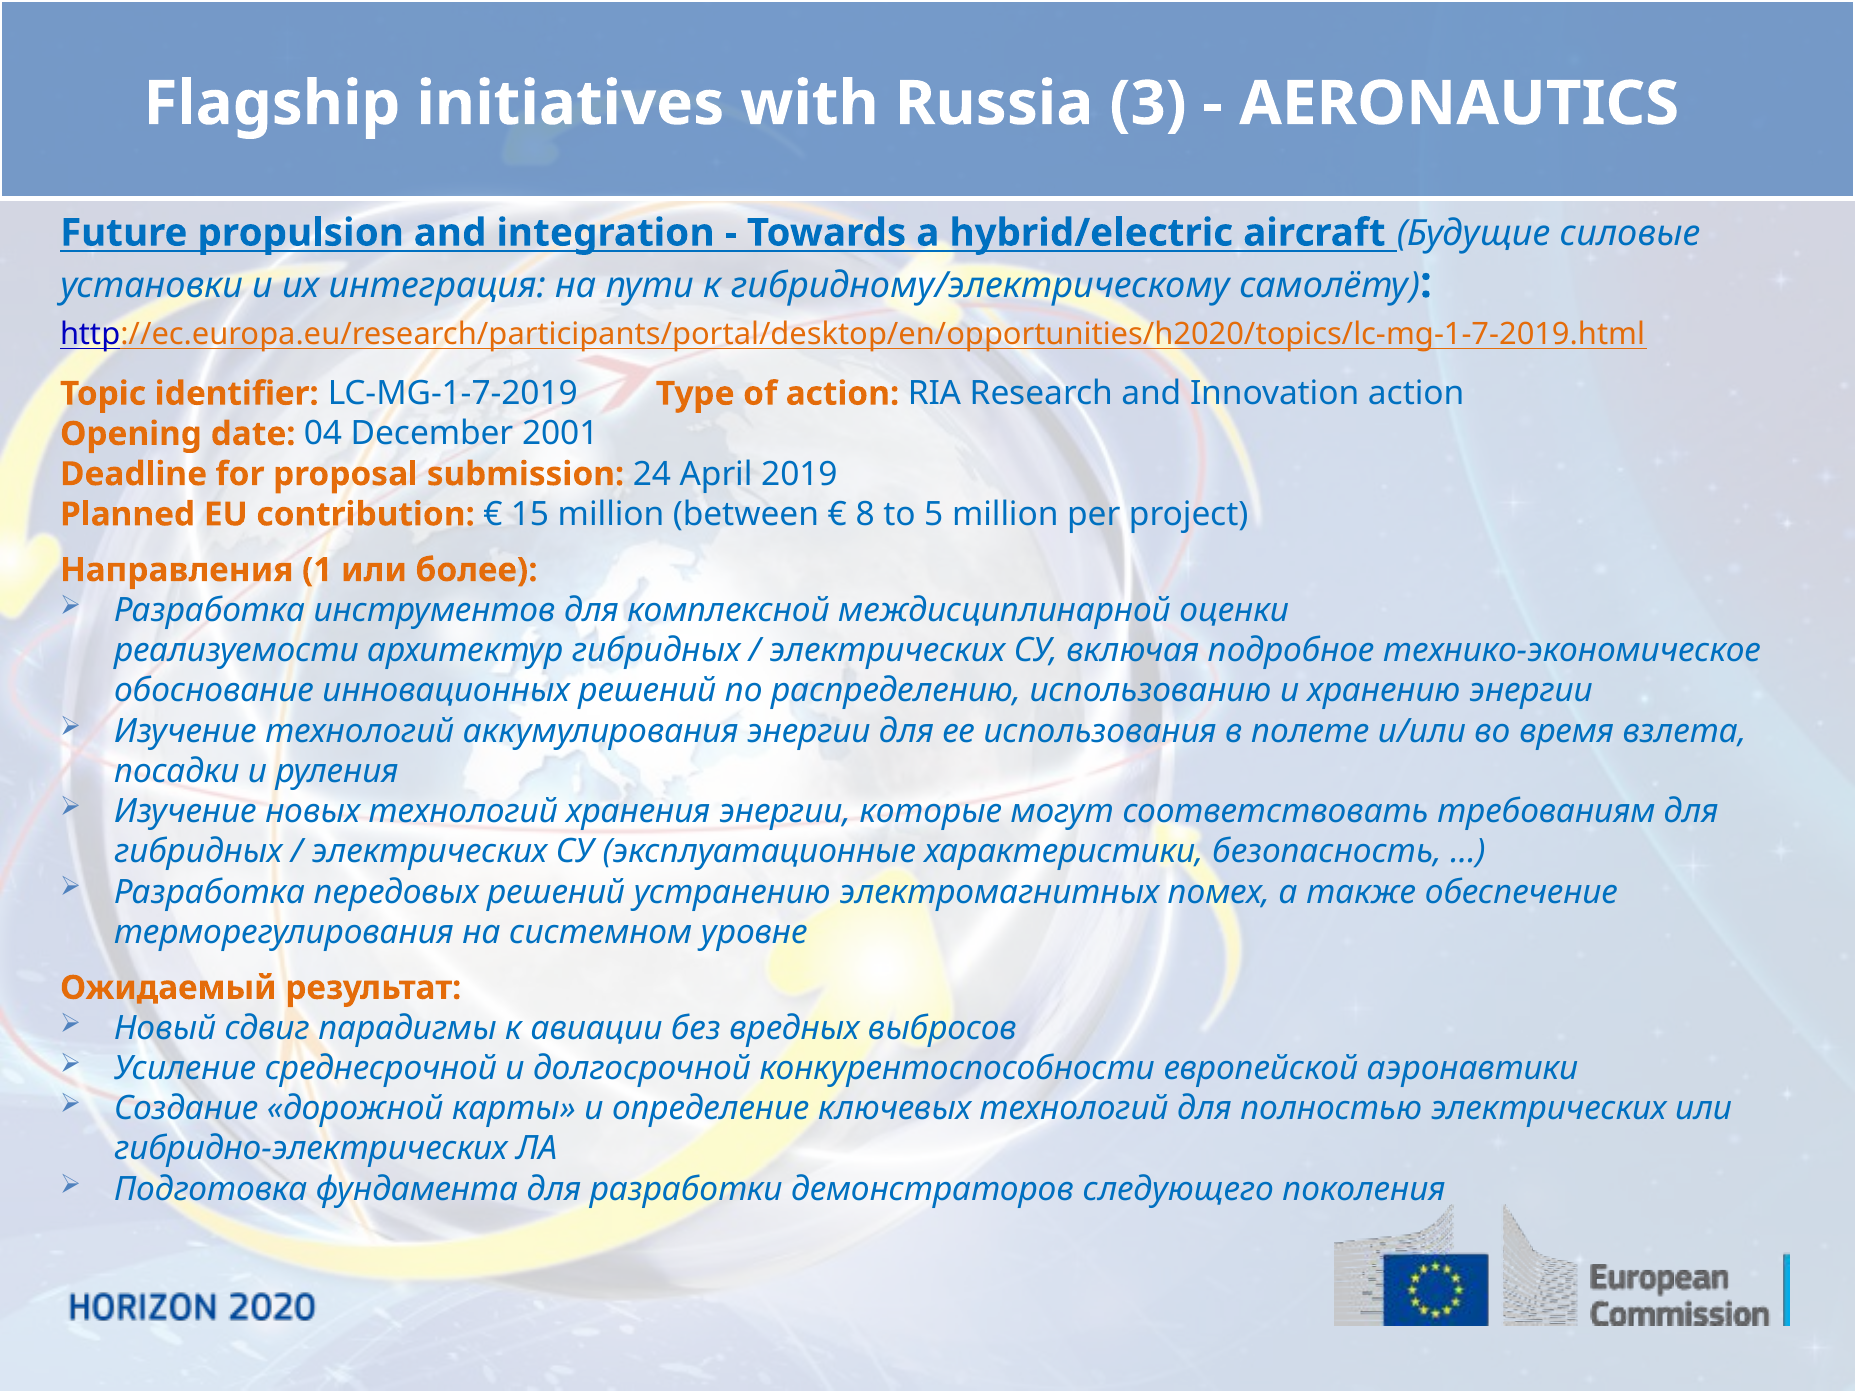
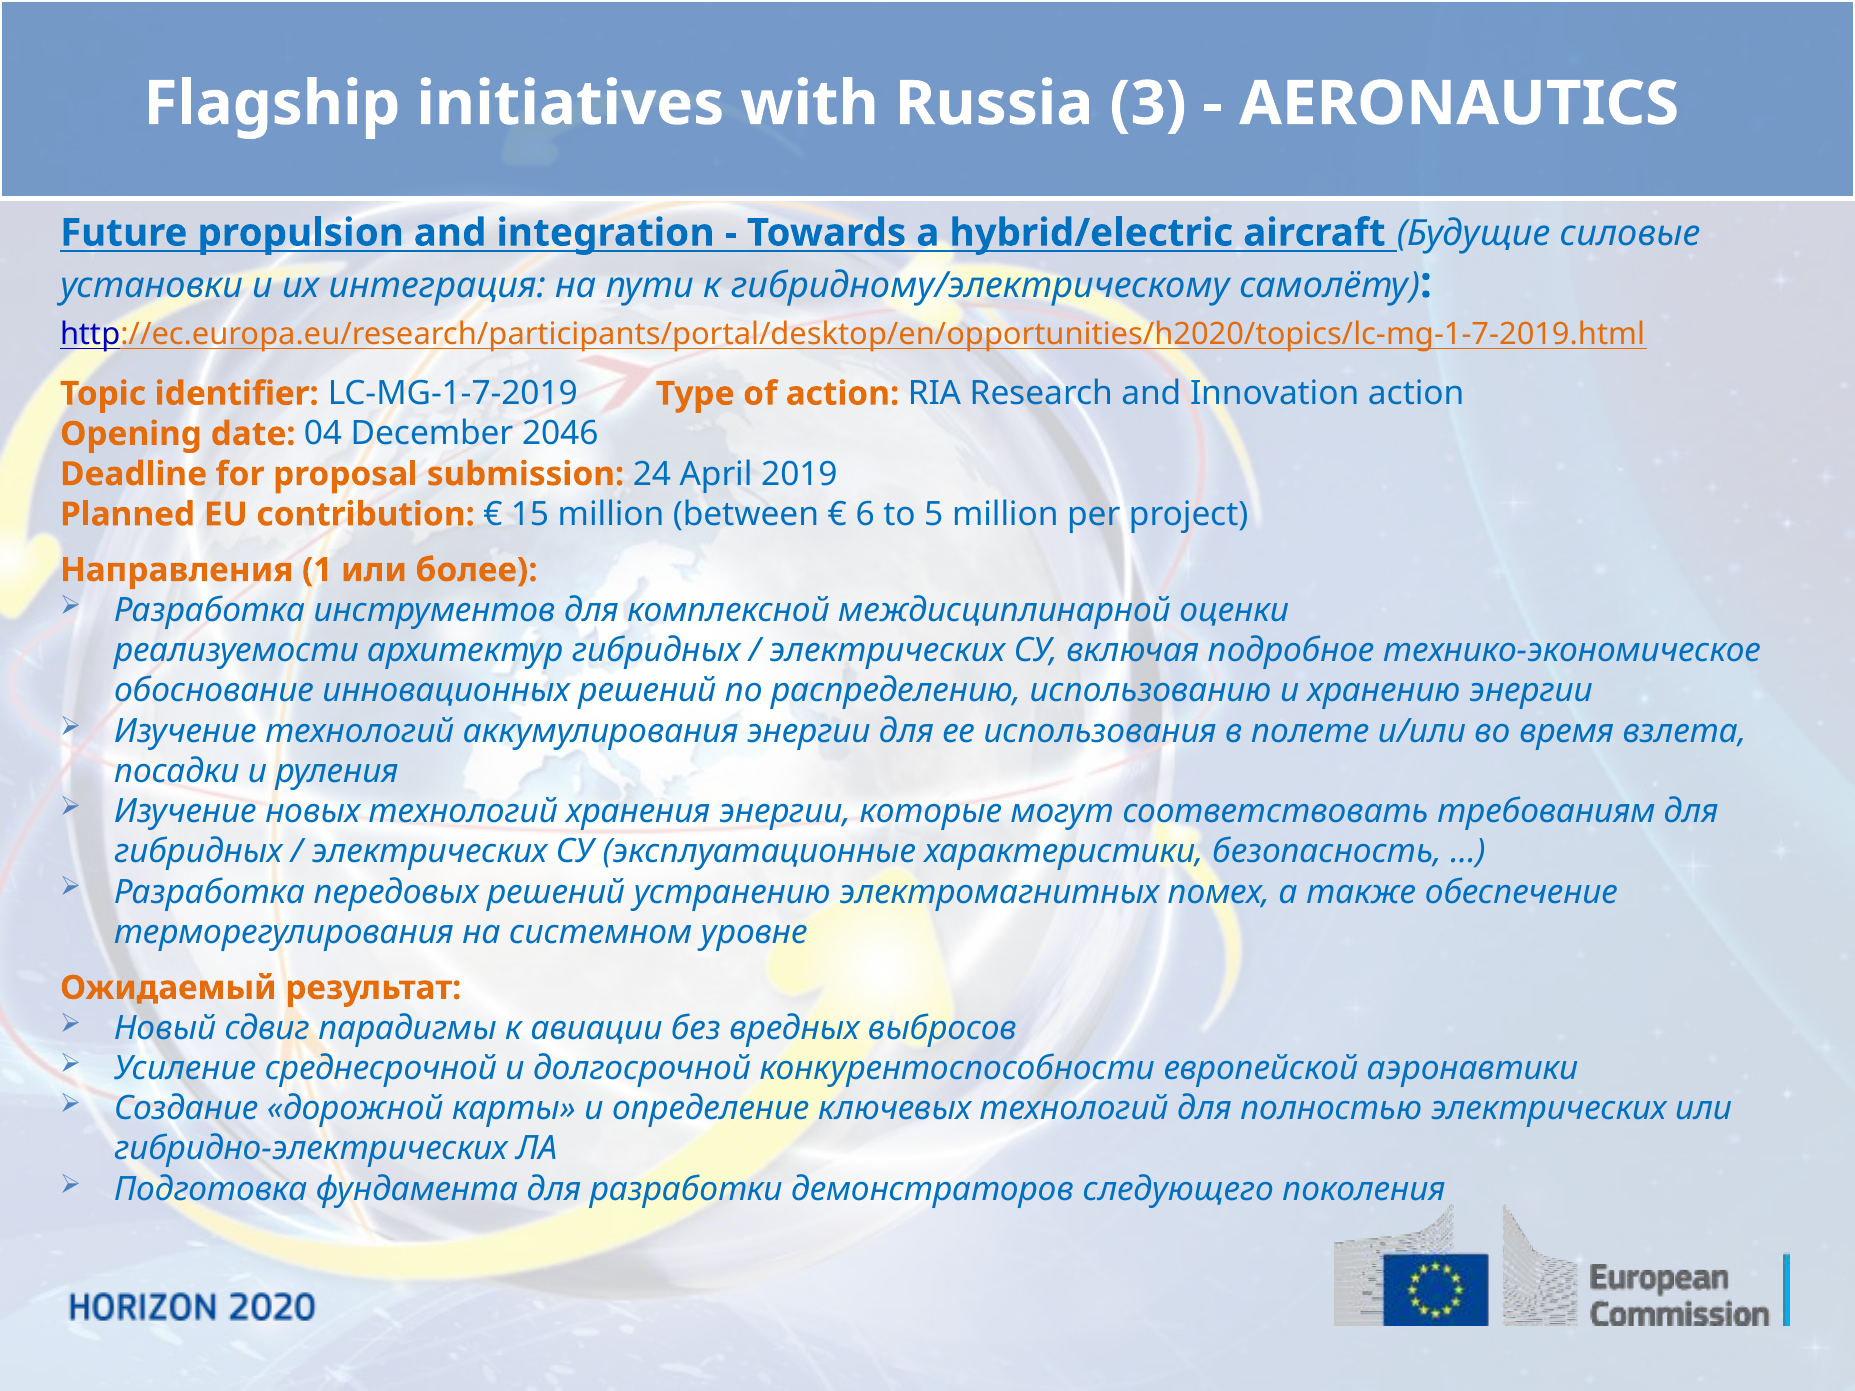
2001: 2001 -> 2046 (560, 434)
8: 8 -> 6 (865, 514)
